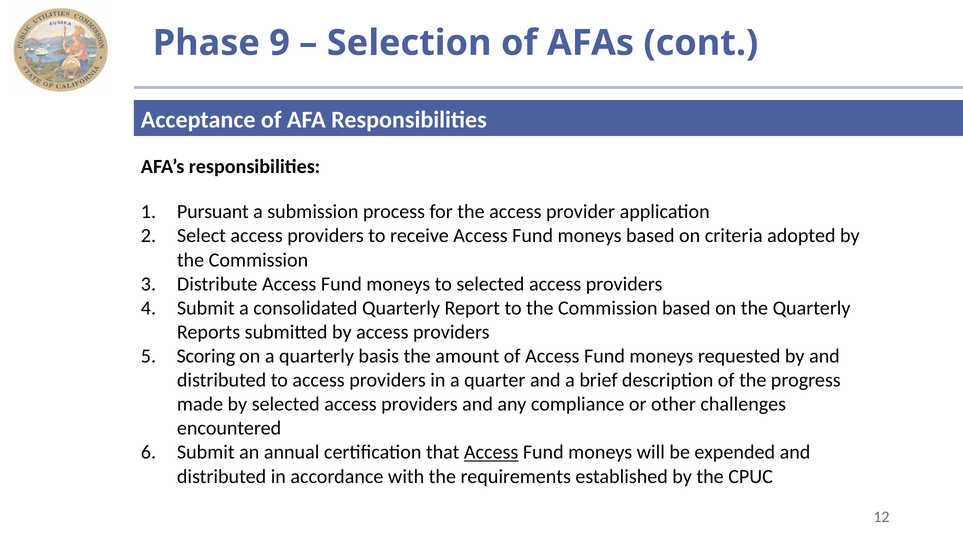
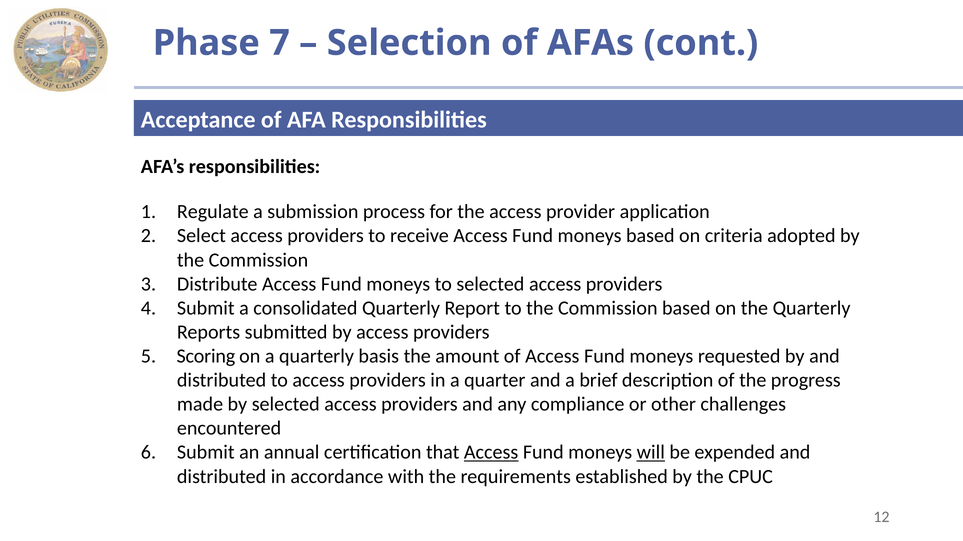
9: 9 -> 7 (280, 43)
Pursuant: Pursuant -> Regulate (213, 212)
will underline: none -> present (651, 453)
